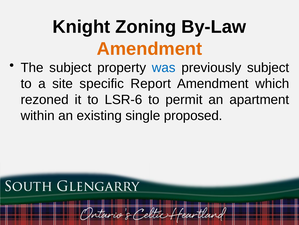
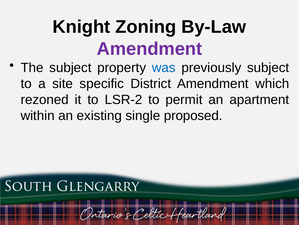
Amendment colour: orange -> purple (149, 49)
Report: Report -> District (151, 83)
LSR-6: LSR-6 -> LSR-2 (123, 99)
